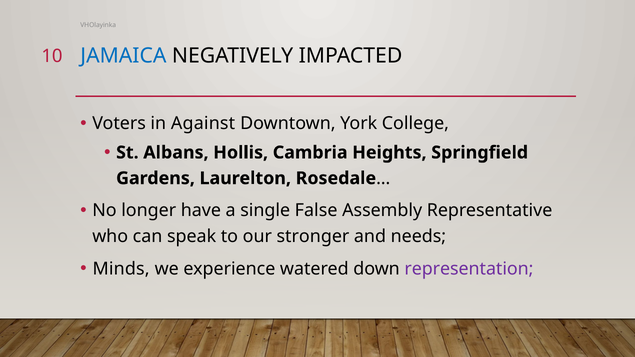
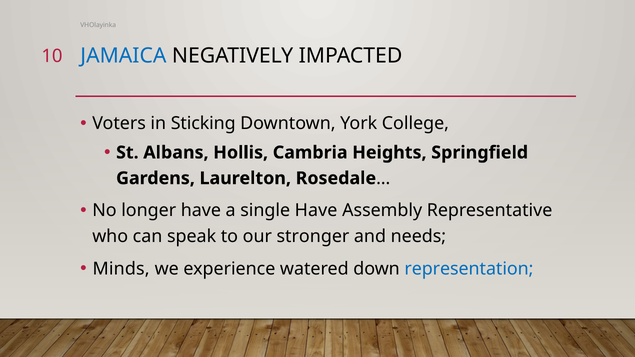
Against: Against -> Sticking (203, 124)
single False: False -> Have (316, 211)
representation colour: purple -> blue (469, 269)
